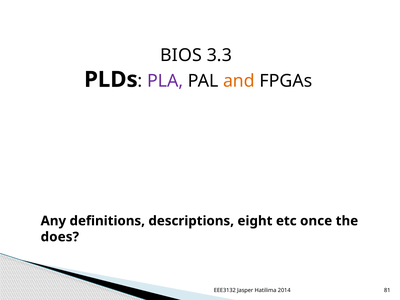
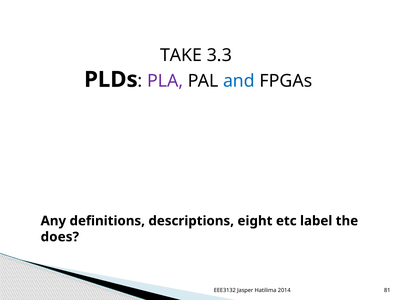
BIOS: BIOS -> TAKE (181, 55)
and colour: orange -> blue (239, 81)
once: once -> label (316, 221)
